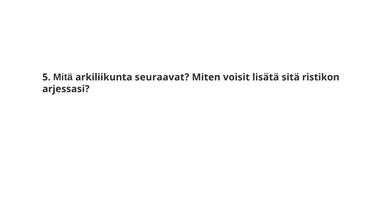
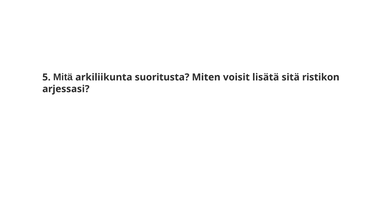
seuraavat: seuraavat -> suoritusta (162, 77)
